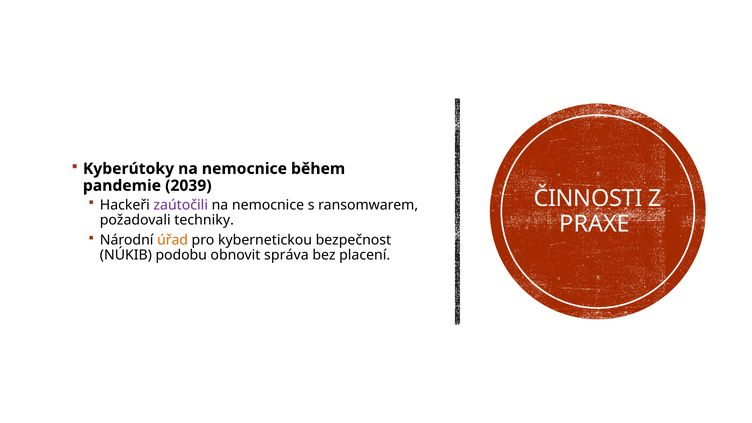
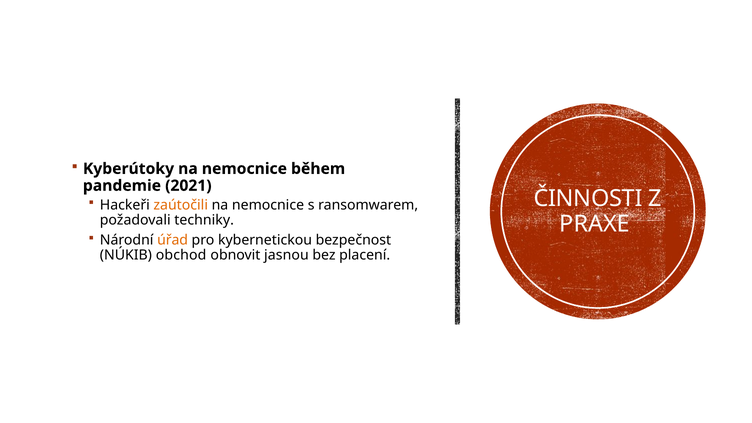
2039: 2039 -> 2021 (188, 186)
zaútočili colour: purple -> orange (181, 205)
podobu: podobu -> obchod (181, 255)
správa: správa -> jasnou (286, 255)
